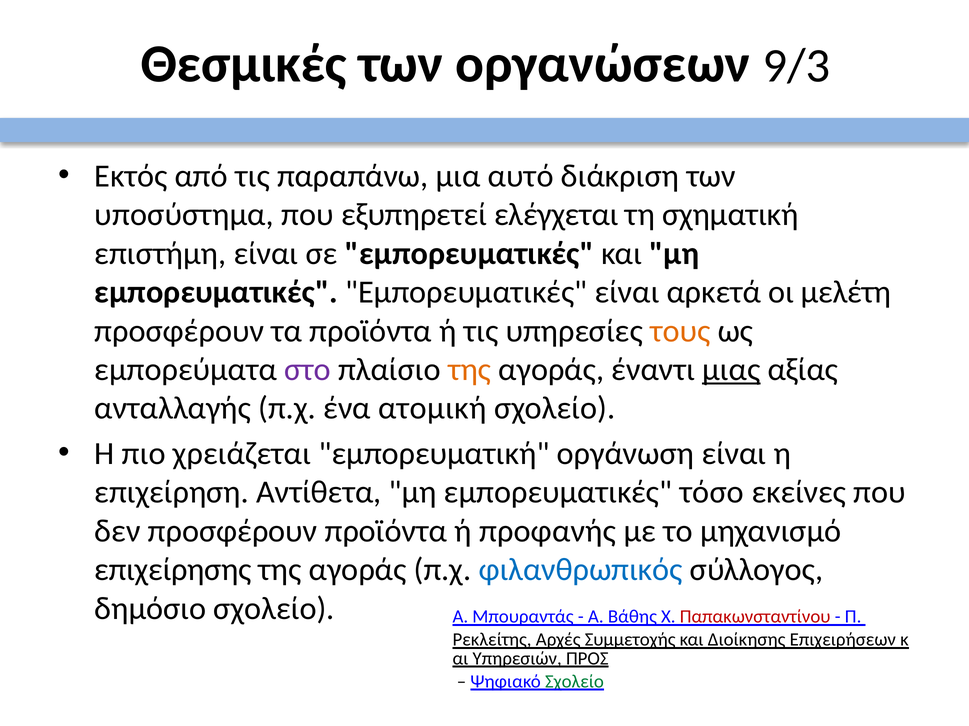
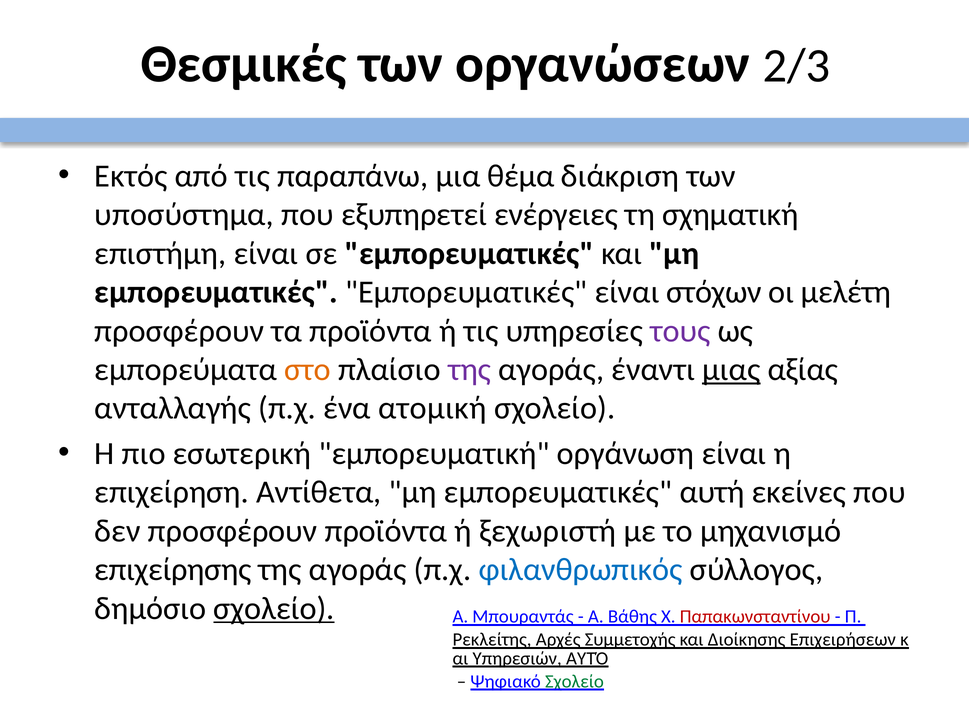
9/3: 9/3 -> 2/3 (797, 66)
αυτό: αυτό -> θέμα (521, 176)
ελέγχεται: ελέγχεται -> ενέργειες (556, 215)
αρκετά: αρκετά -> στόχων (714, 292)
τους colour: orange -> purple (680, 331)
στο colour: purple -> orange (308, 370)
της colour: orange -> purple (470, 370)
χρειάζεται: χρειάζεται -> εσωτερική (242, 454)
τόσο: τόσο -> αυτή (712, 493)
προφανής: προφανής -> ξεχωριστή (548, 531)
σχολείο underline: none -> present (274, 609)
ΠΡΟΣ: ΠΡΟΣ -> ΑΥΤΌ (587, 659)
